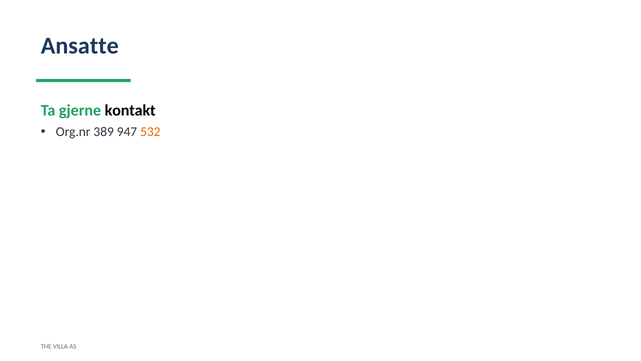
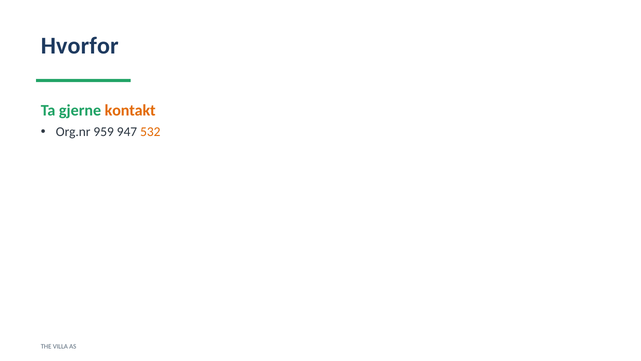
Ansatte: Ansatte -> Hvorfor (80, 46)
kontakt colour: black -> orange (130, 110)
389: 389 -> 959 (104, 132)
